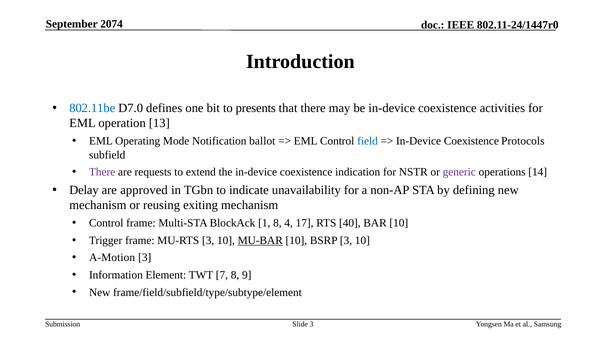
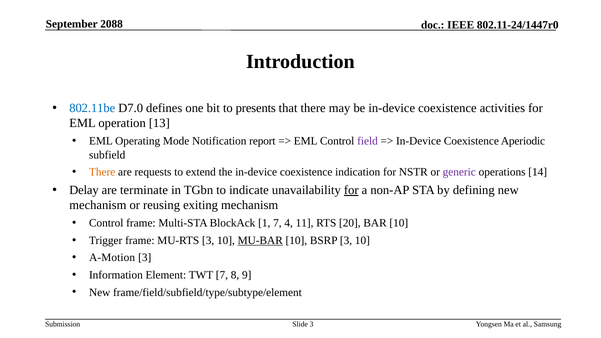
2074: 2074 -> 2088 (112, 24)
ballot: ballot -> report (262, 141)
field colour: blue -> purple (367, 141)
Protocols: Protocols -> Aperiodic (523, 141)
There colour: purple -> orange (102, 172)
approved: approved -> terminate (144, 190)
for underline: none -> present (351, 190)
1 8: 8 -> 7 (277, 223)
17: 17 -> 11 (305, 223)
40: 40 -> 20 (350, 223)
